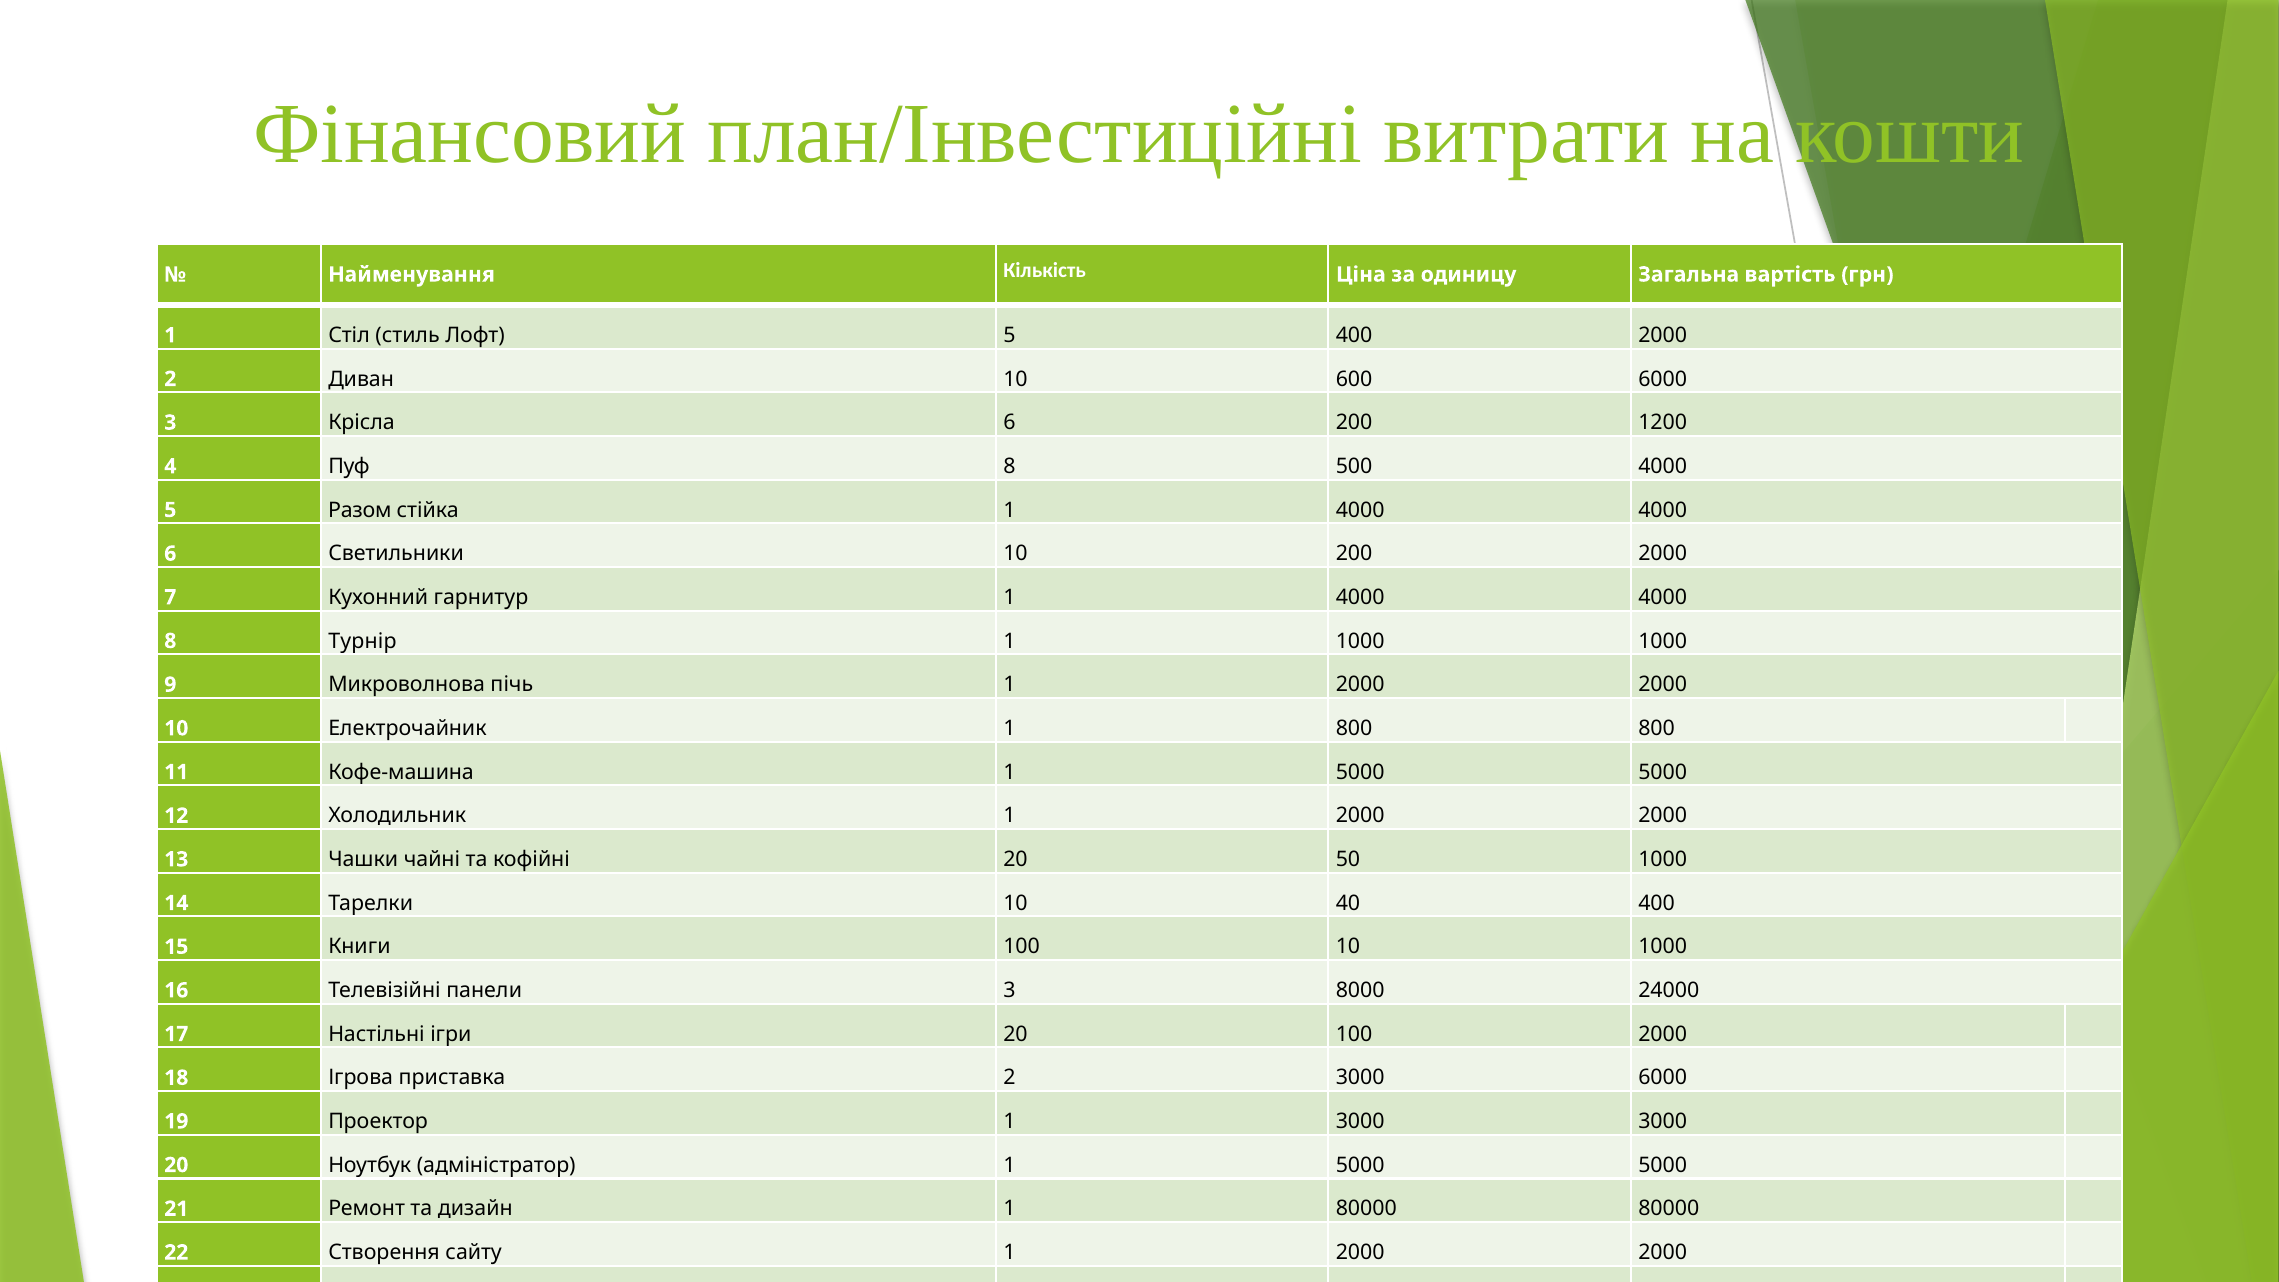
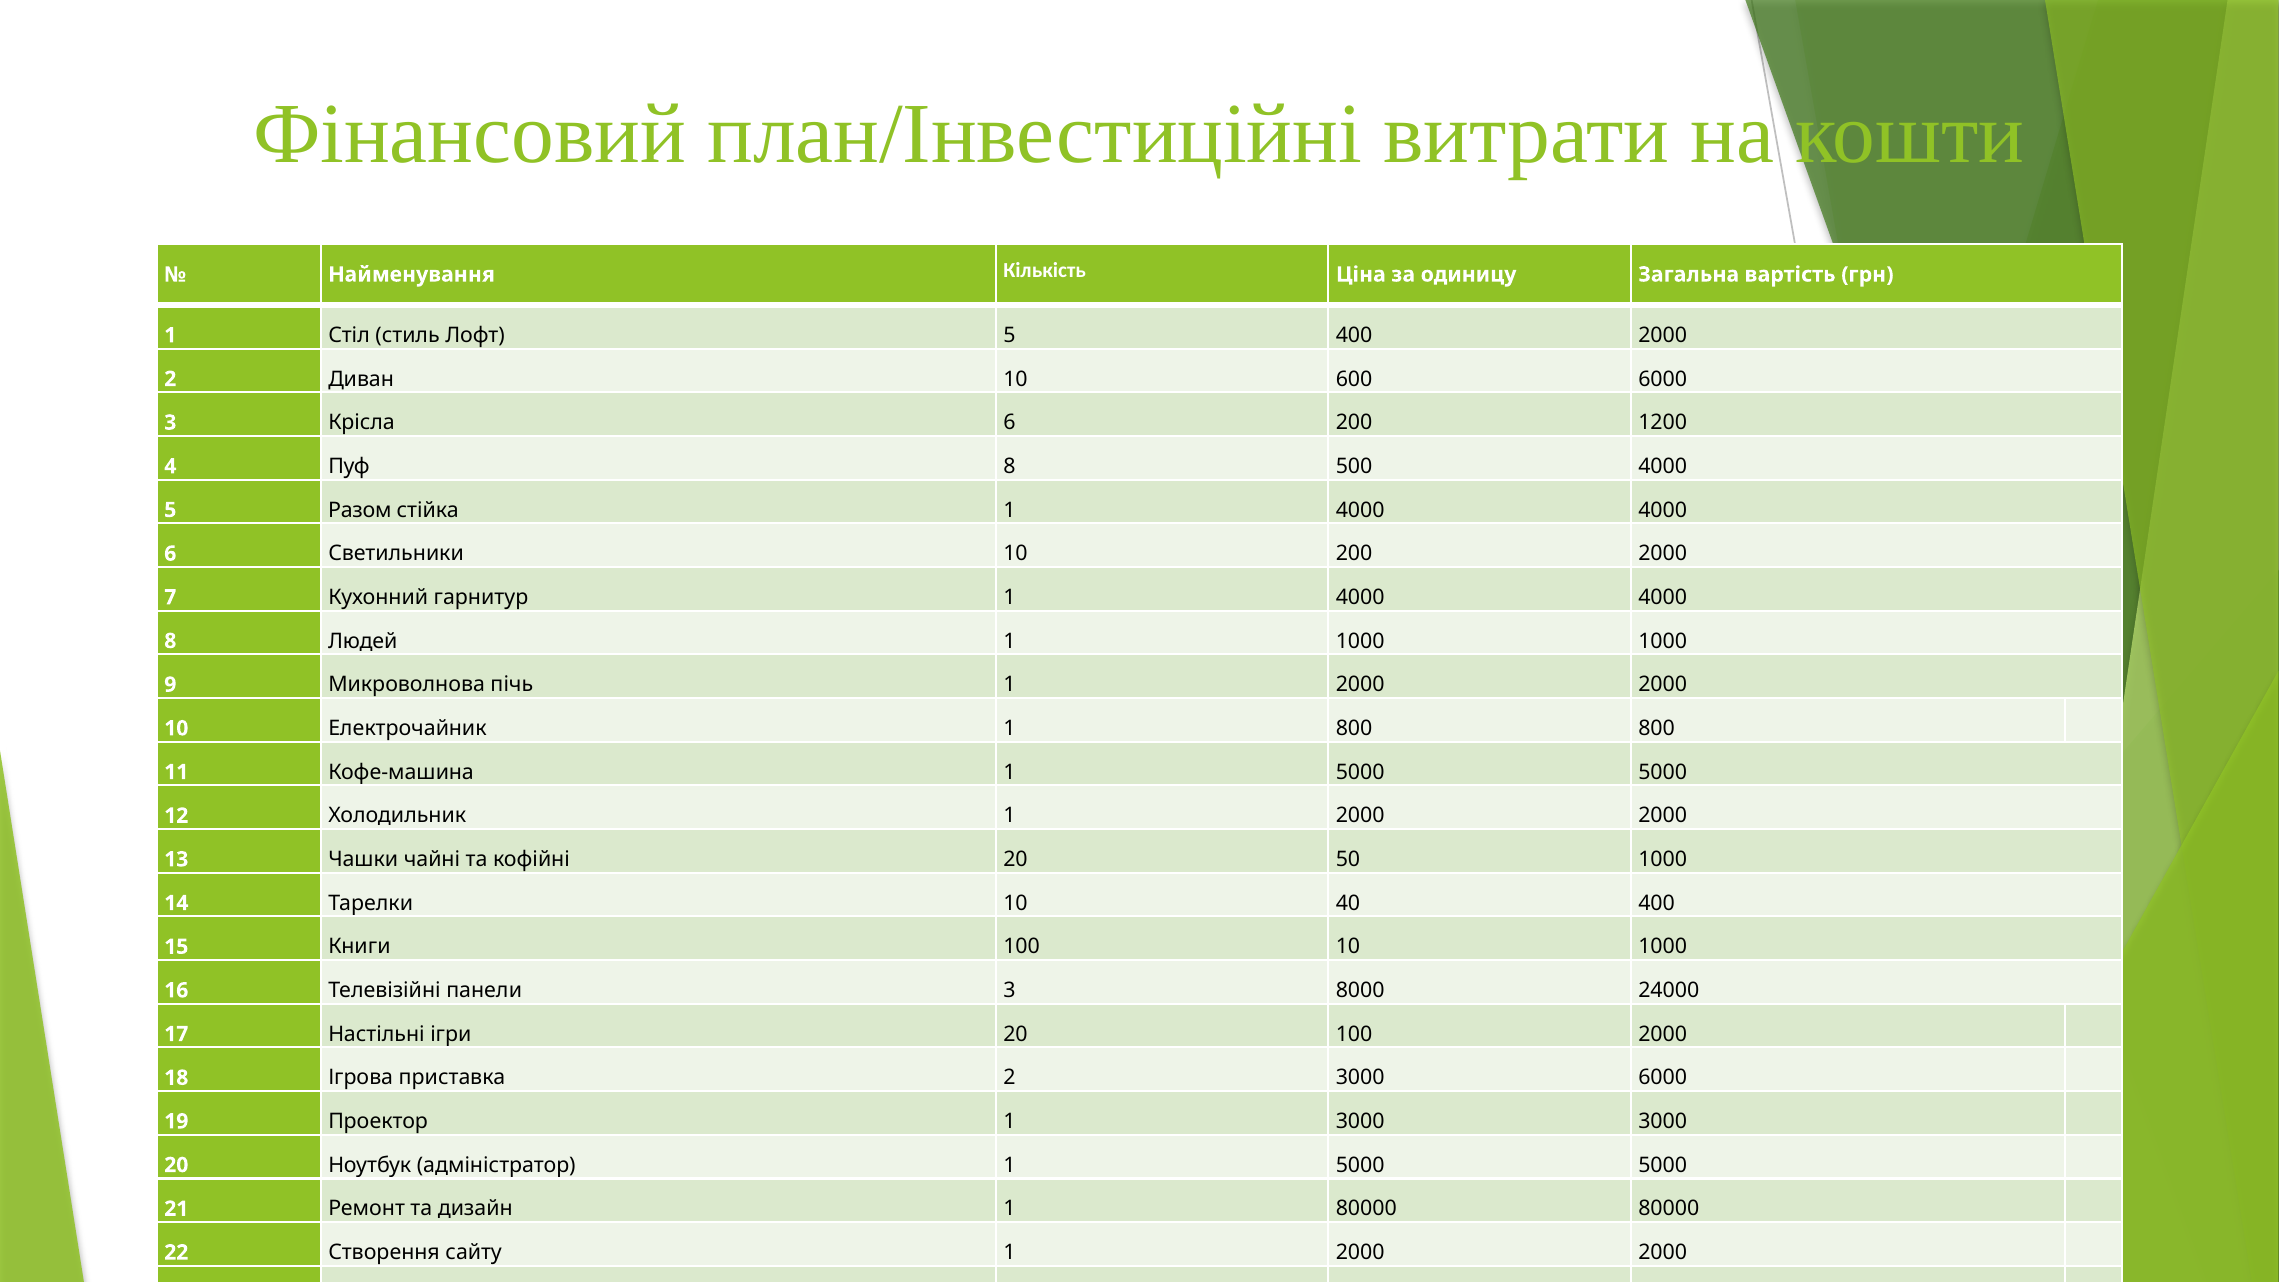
Турнір: Турнір -> Людей (363, 641)
